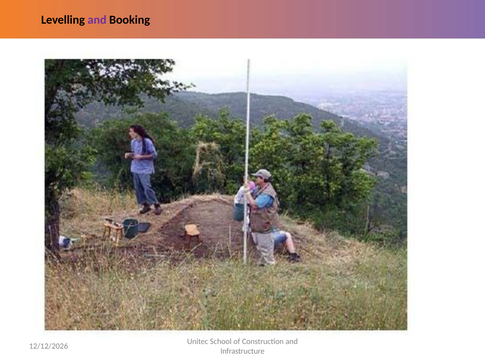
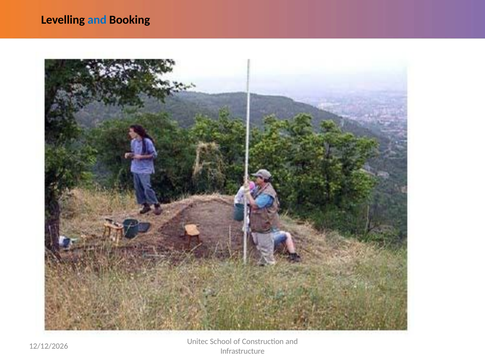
and colour: purple -> blue (97, 20)
